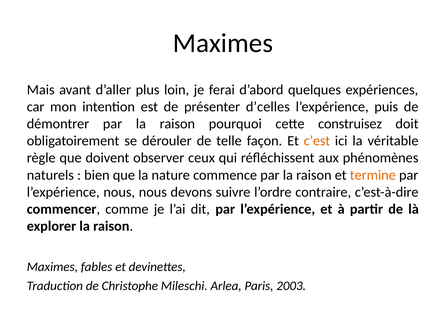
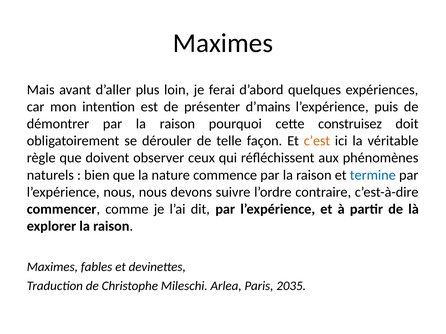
d’celles: d’celles -> d’mains (268, 107)
termine colour: orange -> blue (373, 175)
2003: 2003 -> 2035 (291, 286)
